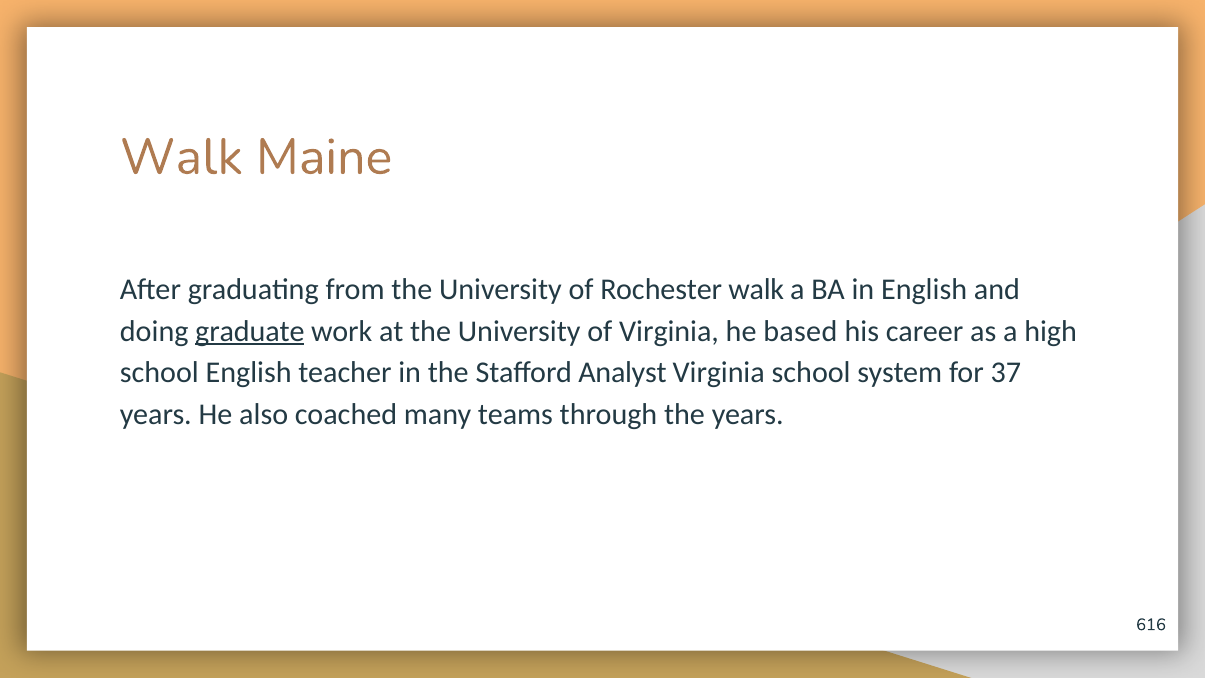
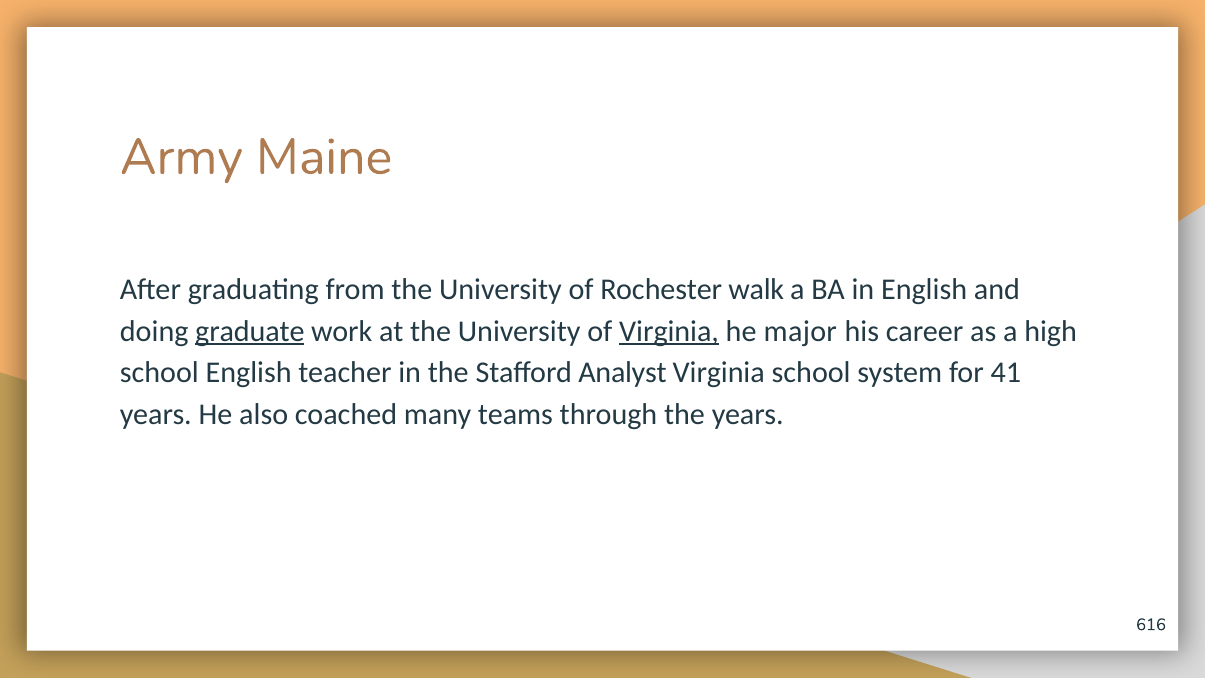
Walk: Walk -> Army (182, 157)
Virginia underline: none -> present (669, 331)
based: based -> major (800, 331)
37: 37 -> 41 (1006, 373)
